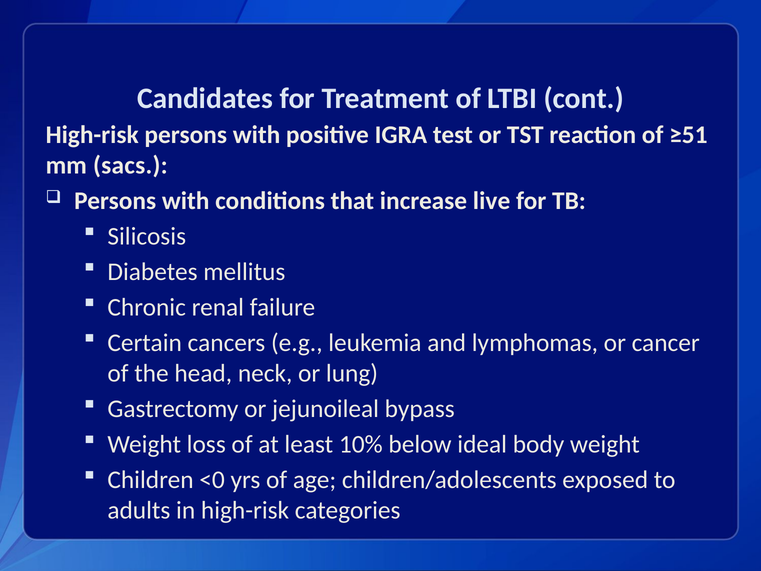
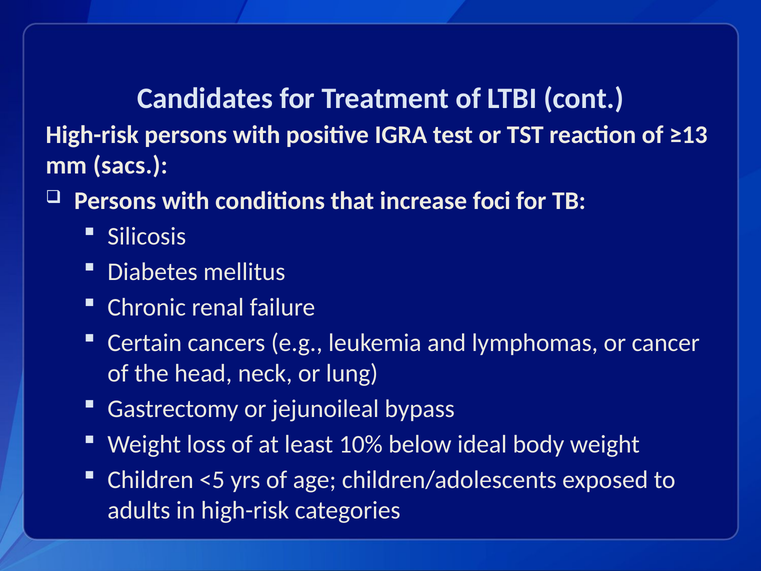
≥51: ≥51 -> ≥13 (688, 135)
live: live -> foci (492, 201)
<0: <0 -> <5 (212, 480)
